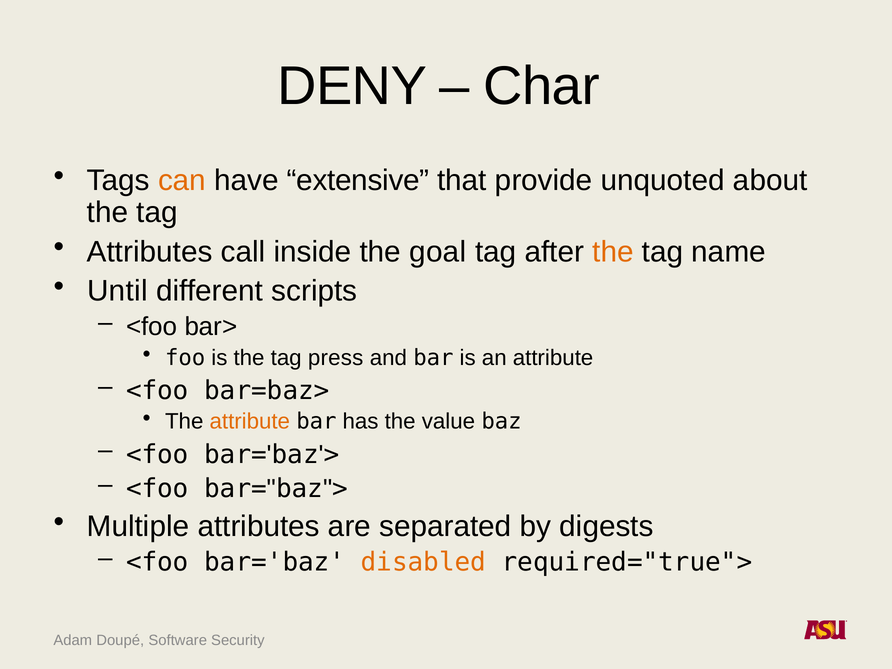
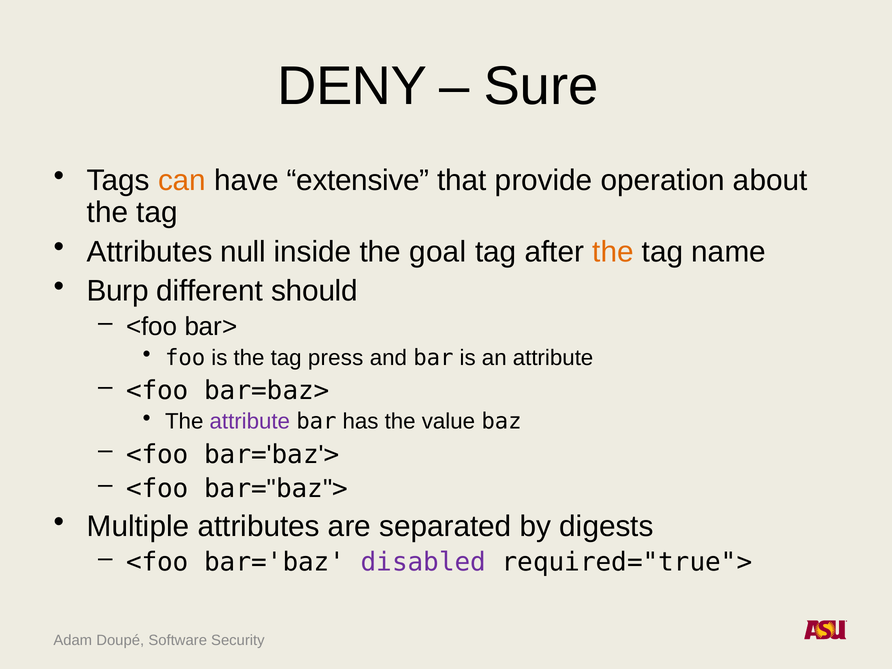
Char: Char -> Sure (541, 86)
unquoted: unquoted -> operation (663, 180)
call: call -> null (243, 252)
Until: Until -> Burp (118, 291)
scripts: scripts -> should (315, 291)
attribute colour: orange -> purple (250, 422)
disabled colour: orange -> purple (423, 562)
